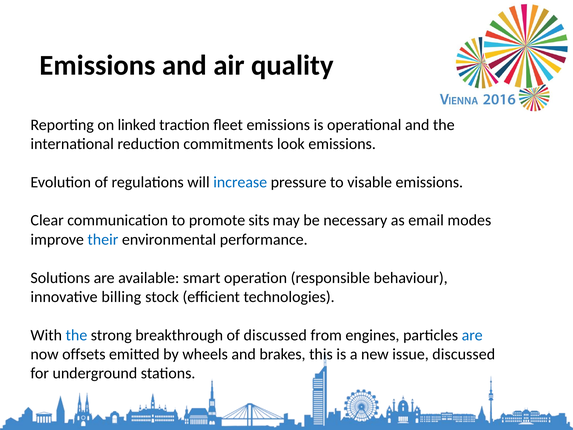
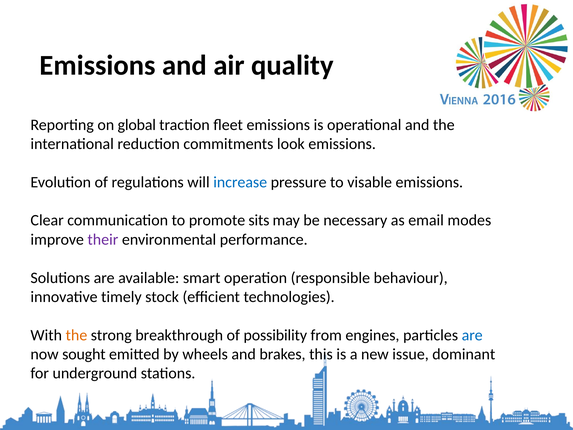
linked: linked -> global (137, 125)
their colour: blue -> purple (103, 239)
billing: billing -> timely (121, 297)
the colour: blue -> orange (76, 335)
of discussed: discussed -> possibility (275, 335)
offsets: offsets -> sought (84, 354)
issue discussed: discussed -> dominant (464, 354)
